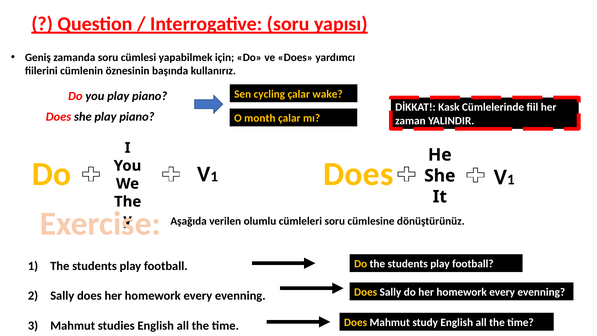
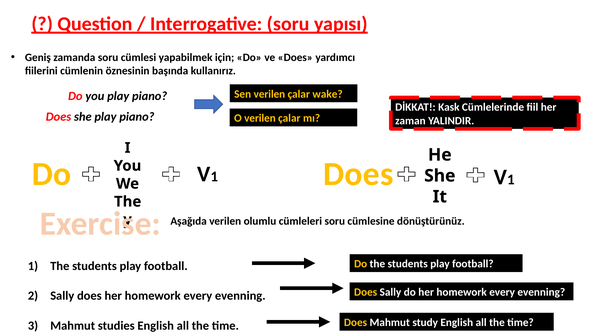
Sen cycling: cycling -> verilen (269, 94)
O month: month -> verilen (260, 118)
